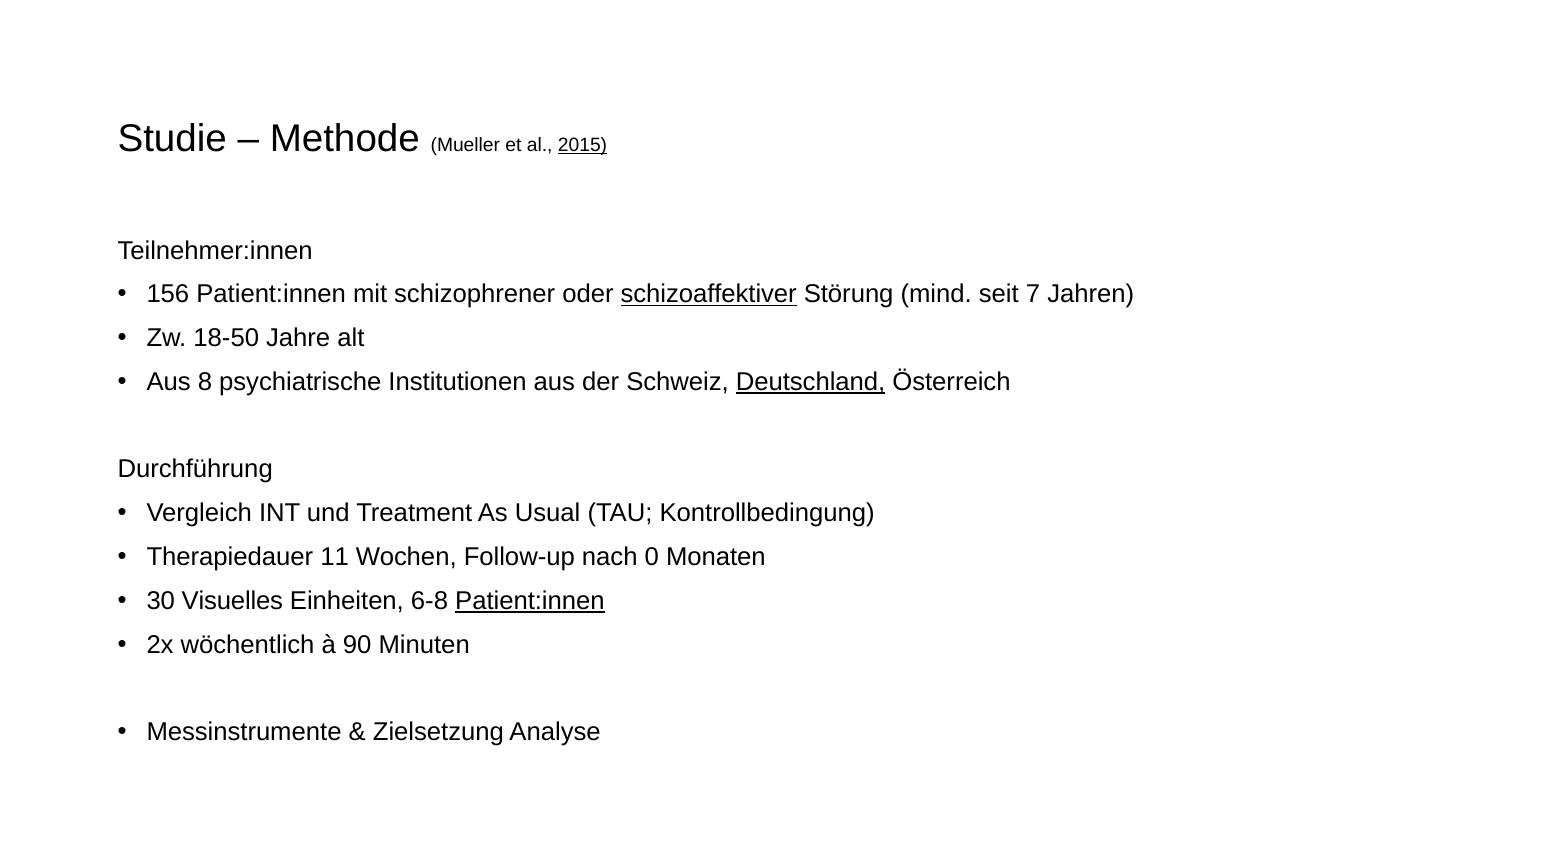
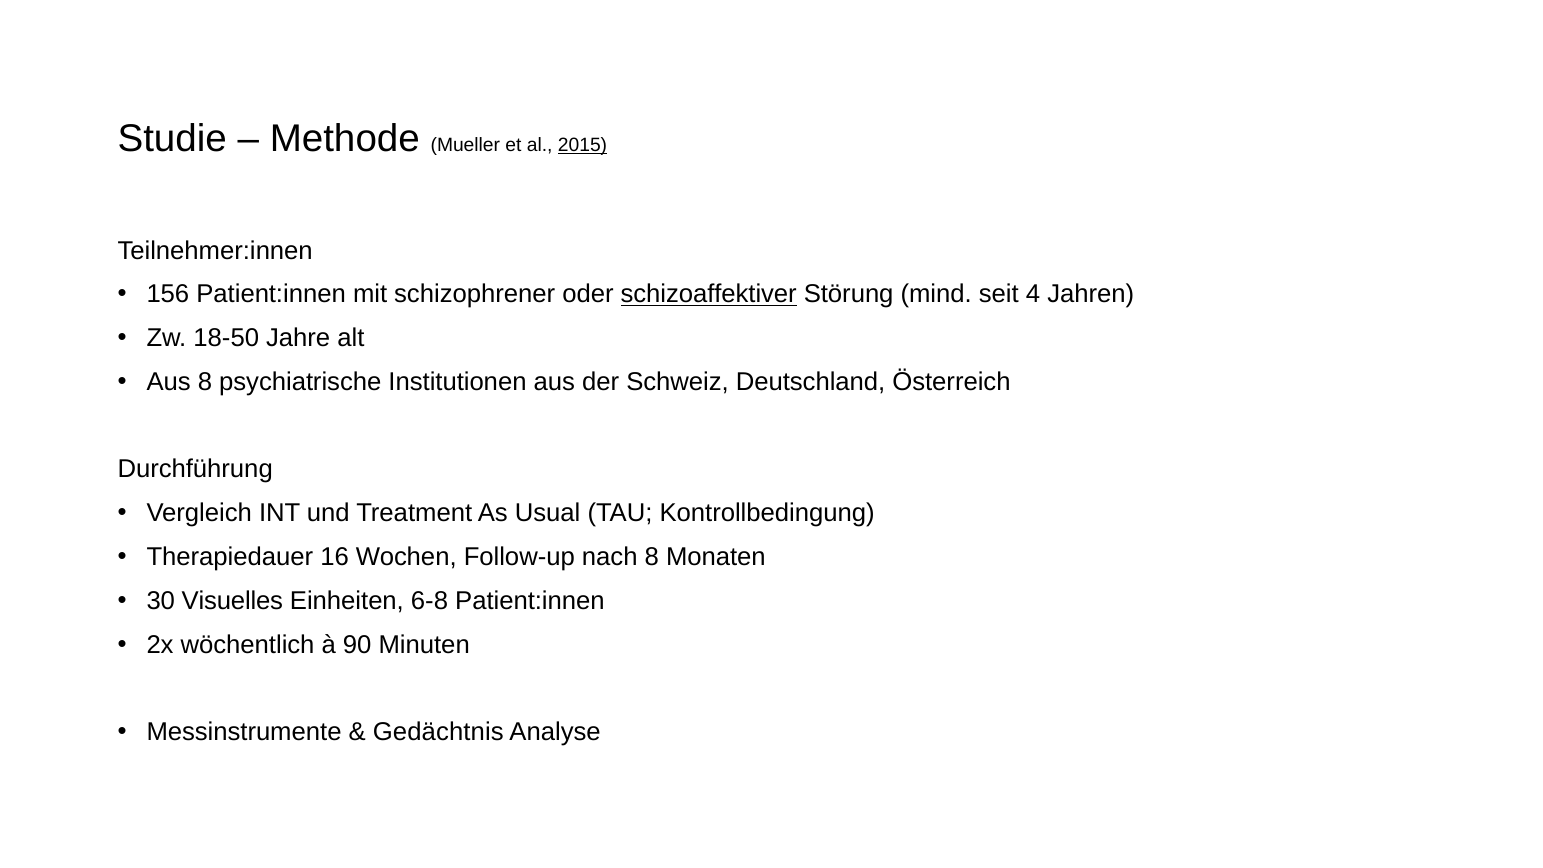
7: 7 -> 4 (1033, 294)
Deutschland underline: present -> none (811, 382)
11: 11 -> 16 (335, 557)
nach 0: 0 -> 8 (652, 557)
Patient:innen underline: present -> none (530, 601)
Zielsetzung: Zielsetzung -> Gedächtnis (438, 732)
